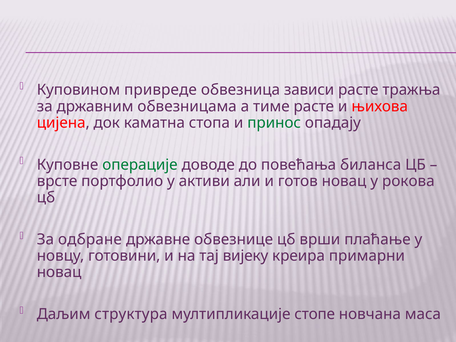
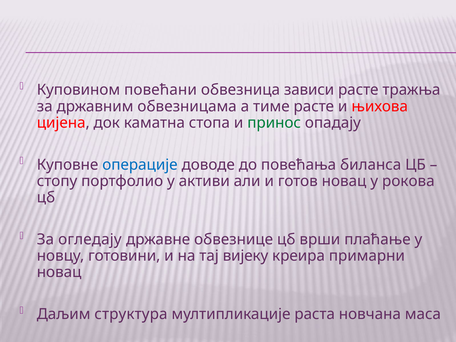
привреде: привреде -> повећани (160, 90)
операције colour: green -> blue (140, 165)
врсте: врсте -> стопу (57, 181)
одбране: одбране -> огледају (90, 239)
стопе: стопе -> раста (315, 314)
